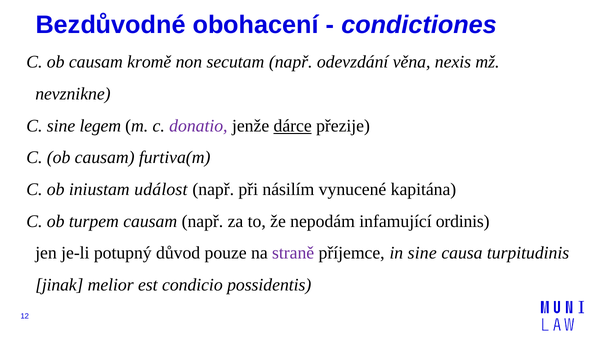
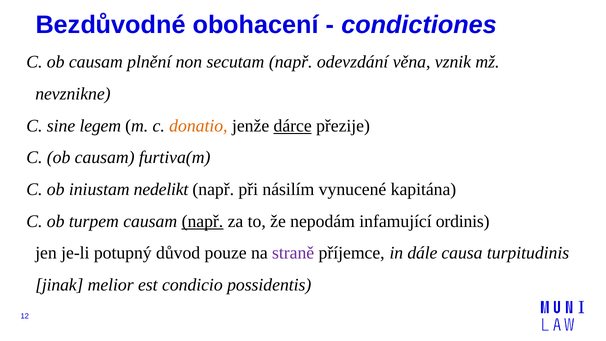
kromě: kromě -> plnění (149, 62)
nexis: nexis -> vznik (453, 62)
donatio colour: purple -> orange (198, 126)
událost: událost -> nedelikt (161, 189)
např underline: none -> present (202, 221)
in sine: sine -> dále (422, 253)
